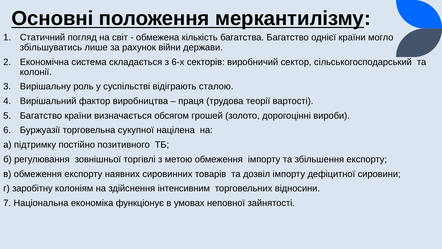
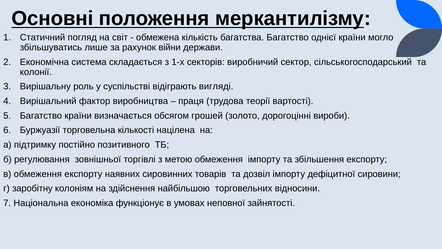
6-х: 6-х -> 1-х (178, 62)
сталою: сталою -> вигляді (216, 86)
сукупної: сукупної -> кількості (136, 130)
інтенсивним: інтенсивним -> найбільшою (184, 188)
